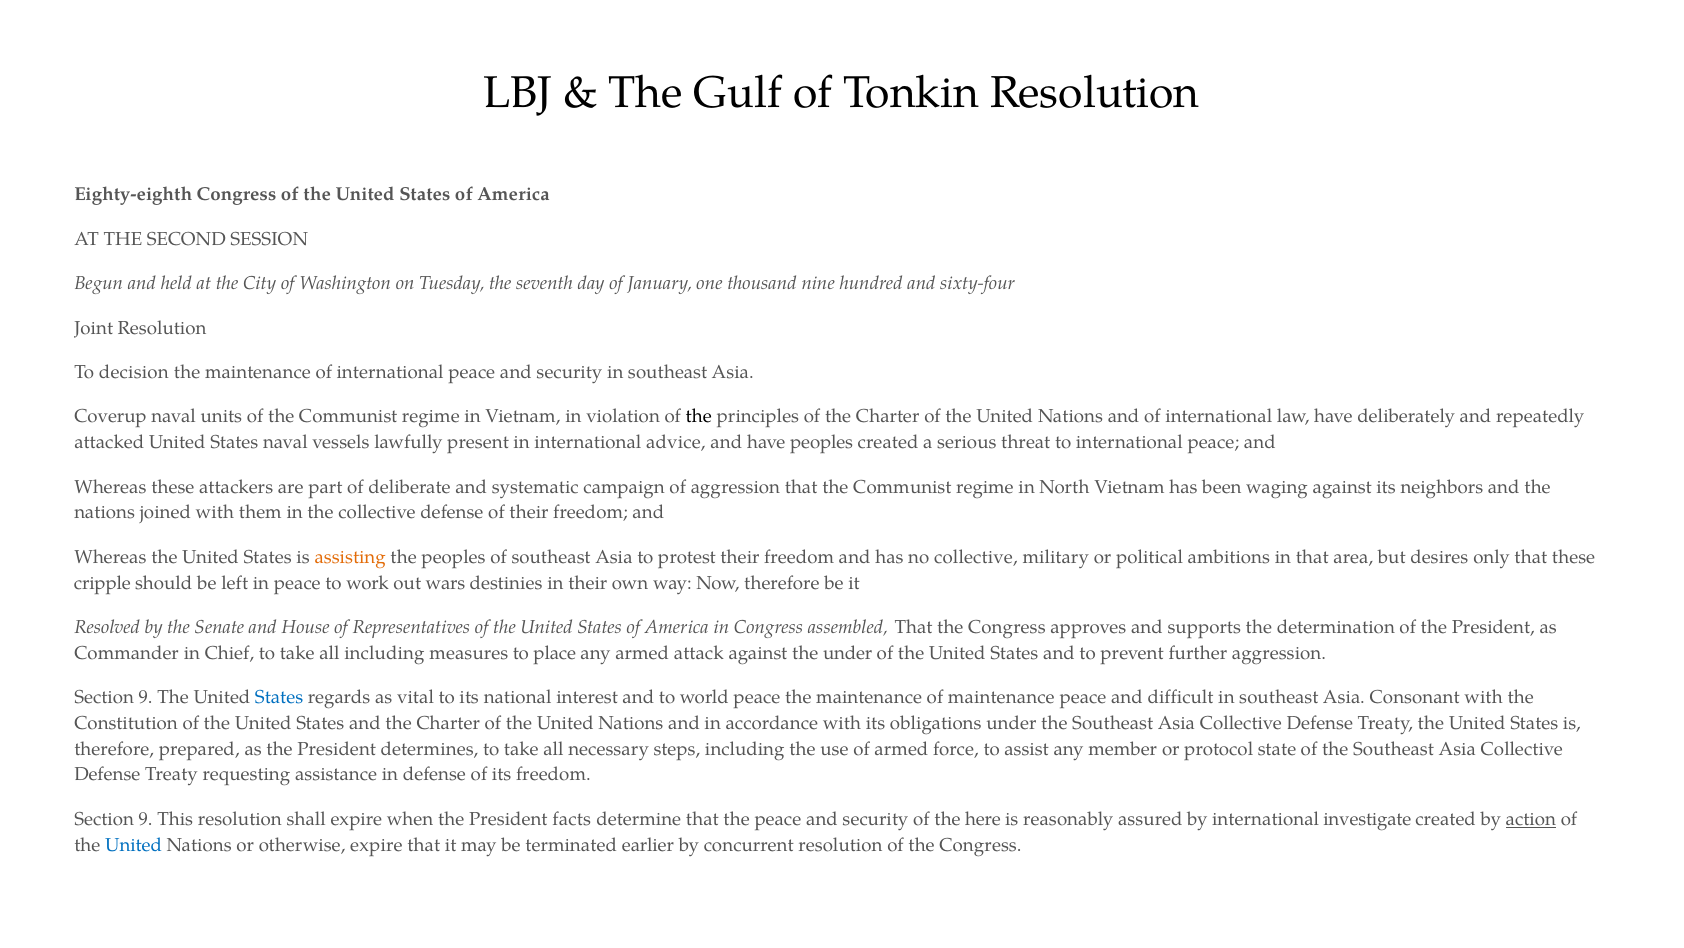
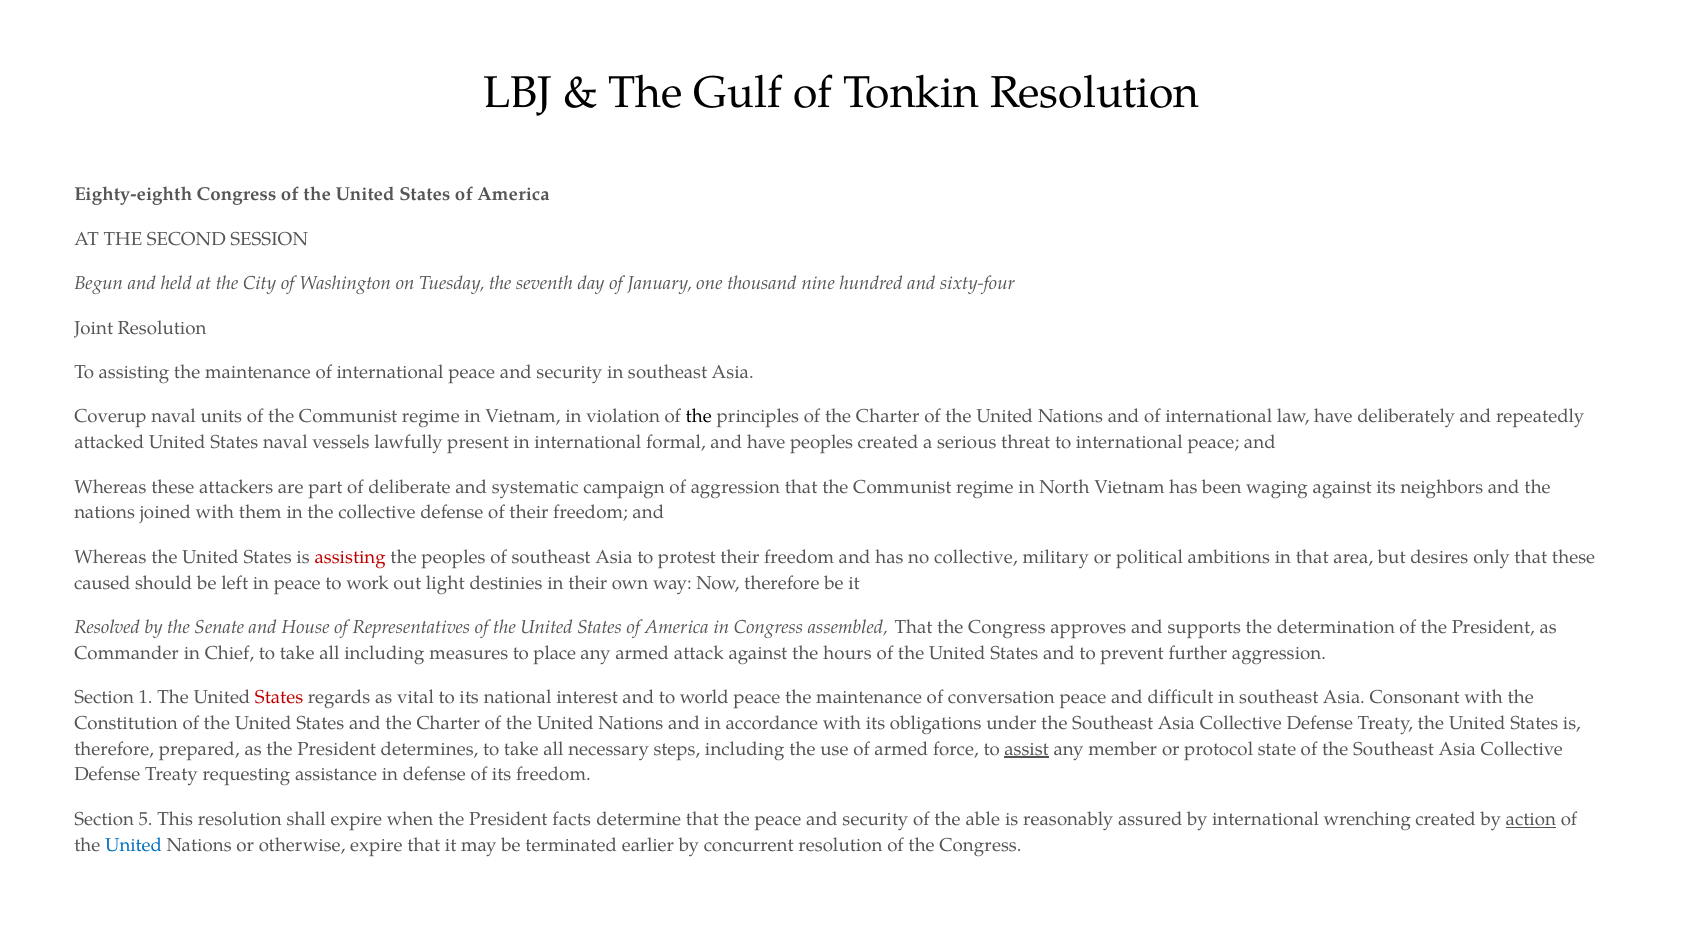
To decision: decision -> assisting (134, 372)
advice: advice -> formal (676, 442)
assisting colour: orange -> red (350, 557)
cripple: cripple -> caused (102, 582)
wars: wars -> light (445, 582)
the under: under -> hours (848, 653)
9: 9 -> 1 (146, 697)
States colour: blue -> red (279, 697)
of maintenance: maintenance -> conversation (1001, 697)
assist underline: none -> present (1027, 748)
9: 9 -> 5 (146, 819)
here: here -> able (983, 819)
investigate: investigate -> wrenching (1367, 819)
